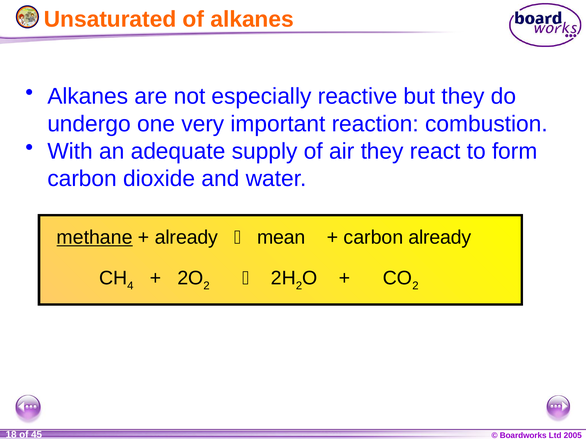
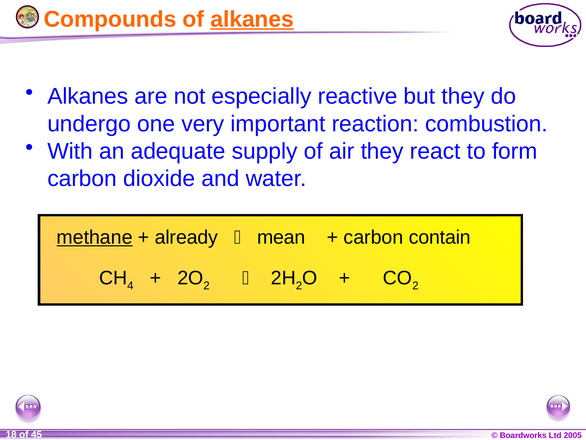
Unsaturated: Unsaturated -> Compounds (110, 19)
alkanes underline: none -> present (252, 19)
carbon already: already -> contain (440, 237)
